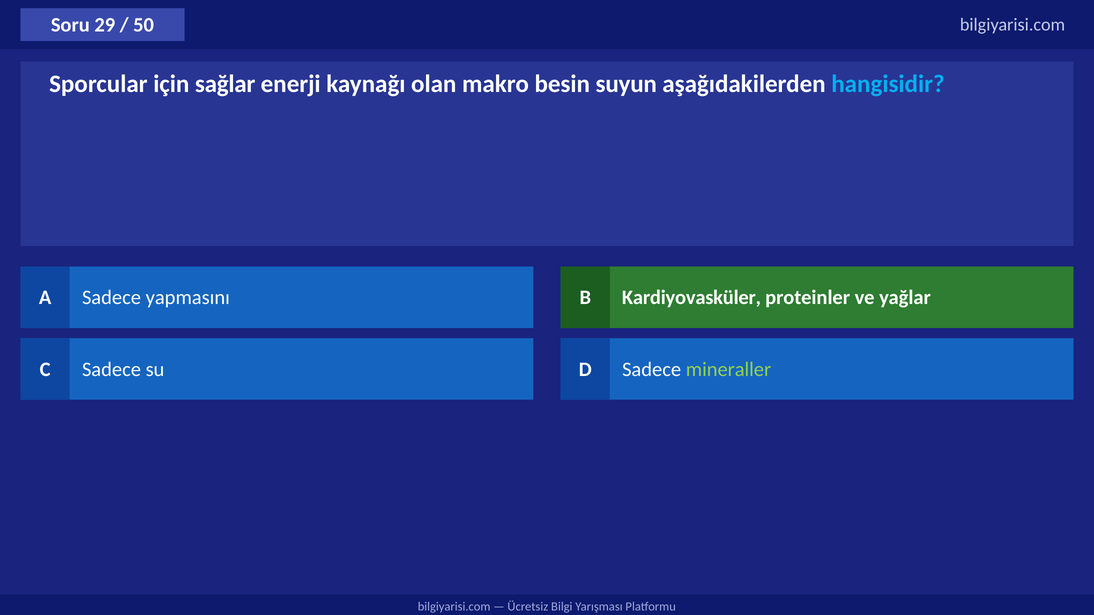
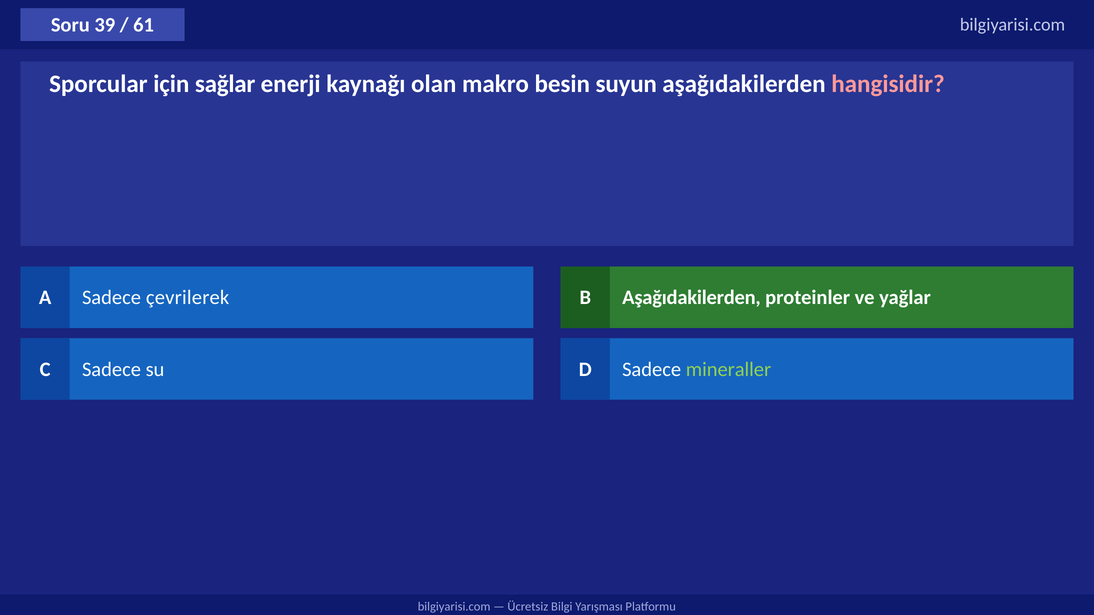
29: 29 -> 39 (105, 25)
50: 50 -> 61 (144, 25)
hangisidir colour: light blue -> pink (888, 84)
yapmasını: yapmasını -> çevrilerek (188, 298)
B Kardiyovasküler: Kardiyovasküler -> Aşağıdakilerden (691, 298)
